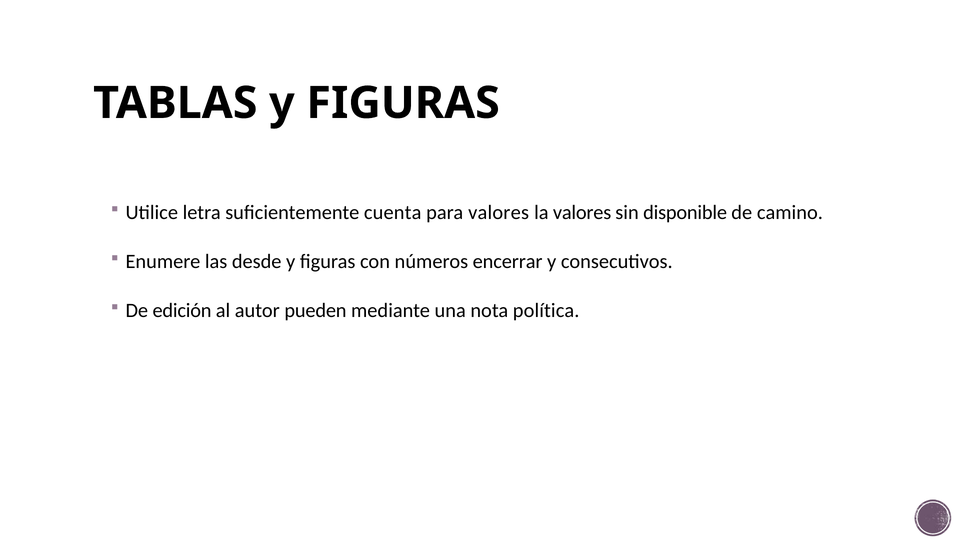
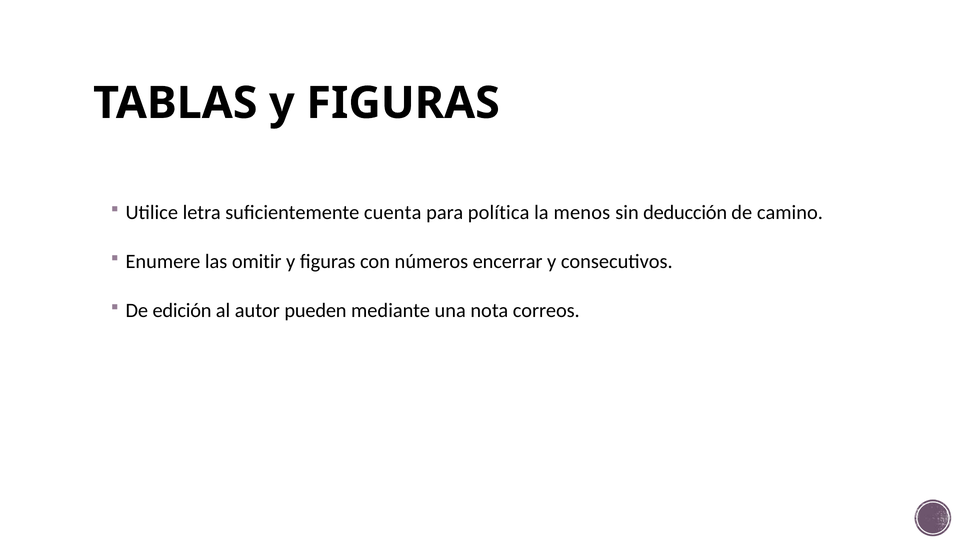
para valores: valores -> política (499, 213)
la valores: valores -> menos (582, 213)
disponible: disponible -> deducción (685, 213)
desde: desde -> omitir (257, 262)
política: política -> correos (546, 311)
